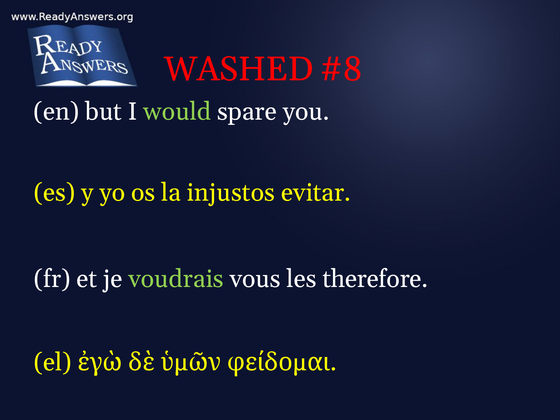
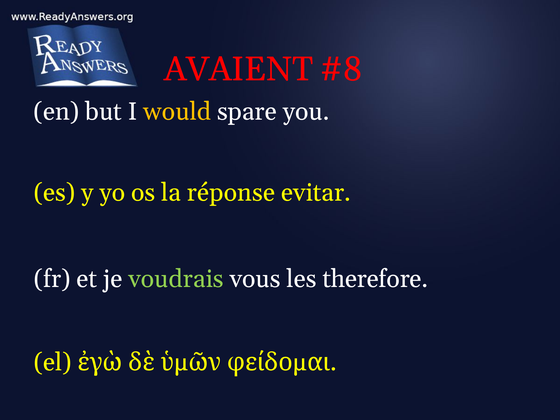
WASHED: WASHED -> AVAIENT (239, 69)
would colour: light green -> yellow (177, 112)
injustos: injustos -> réponse (231, 193)
